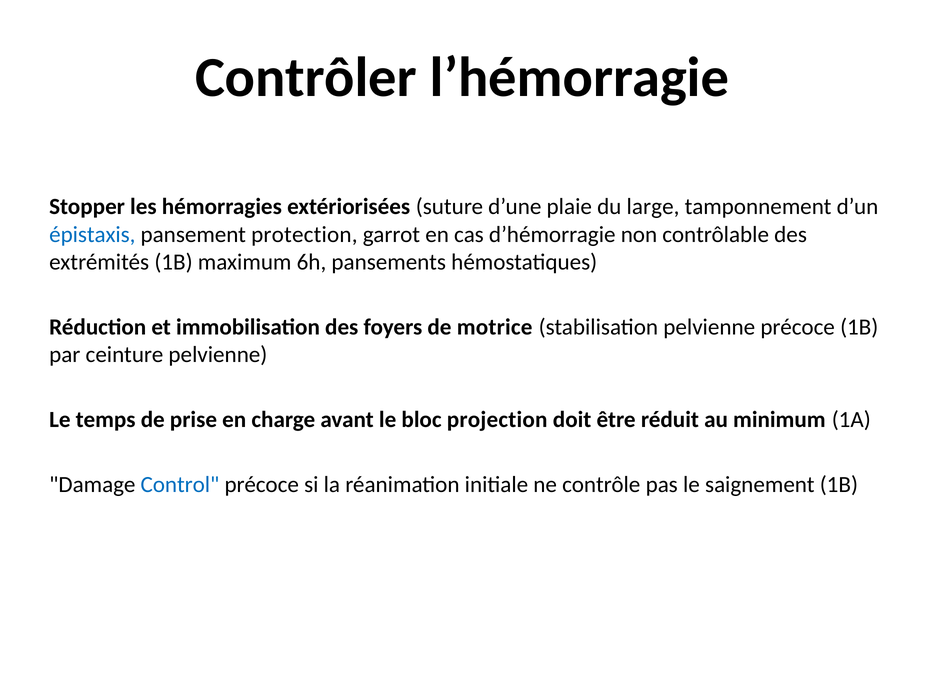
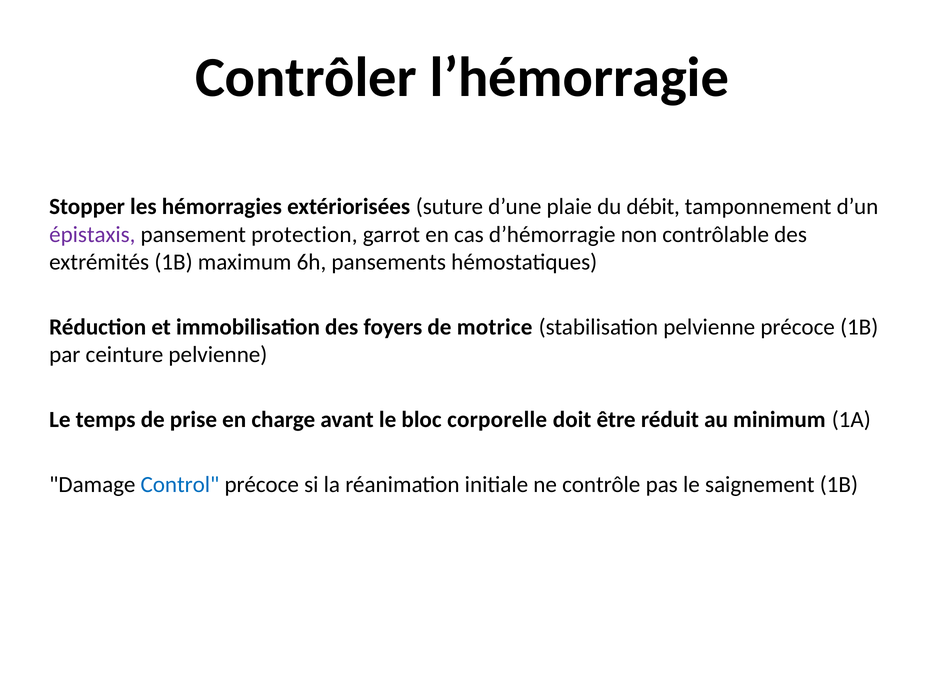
large: large -> débit (653, 207)
épistaxis colour: blue -> purple (92, 234)
projection: projection -> corporelle (497, 419)
